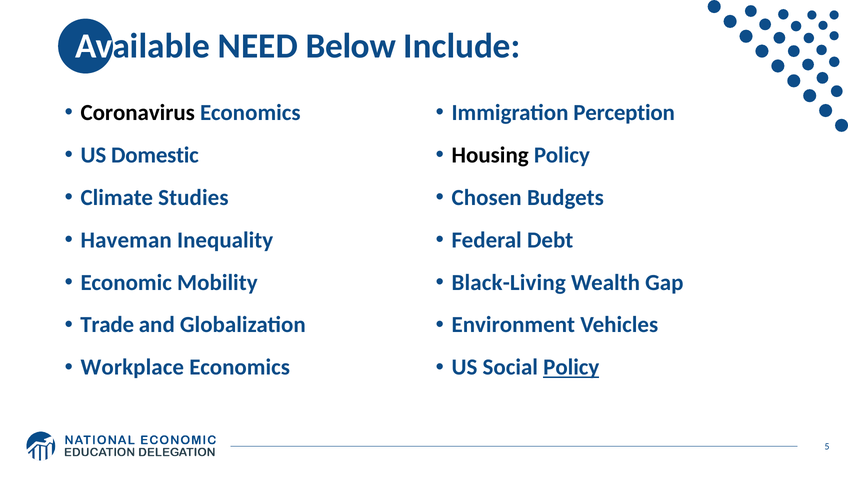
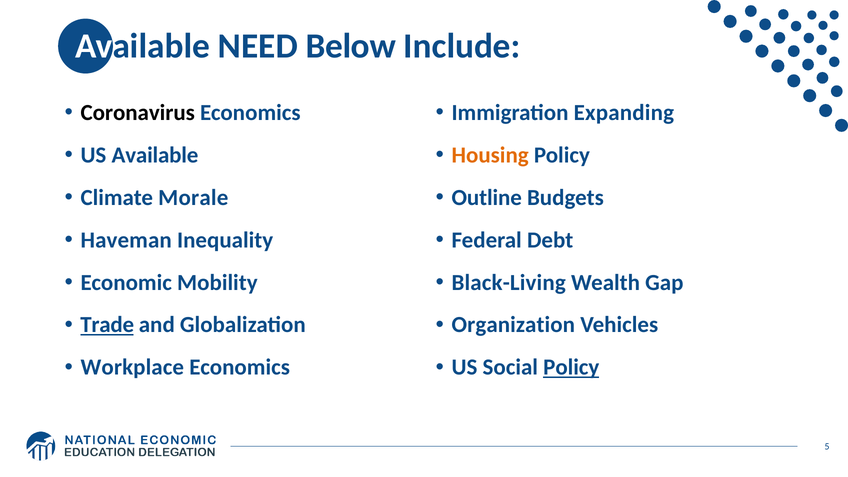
Perception: Perception -> Expanding (624, 113)
US Domestic: Domestic -> Available (155, 155)
Housing colour: black -> orange (490, 155)
Studies: Studies -> Morale (193, 198)
Chosen: Chosen -> Outline (487, 198)
Trade underline: none -> present (107, 325)
Environment: Environment -> Organization (513, 325)
